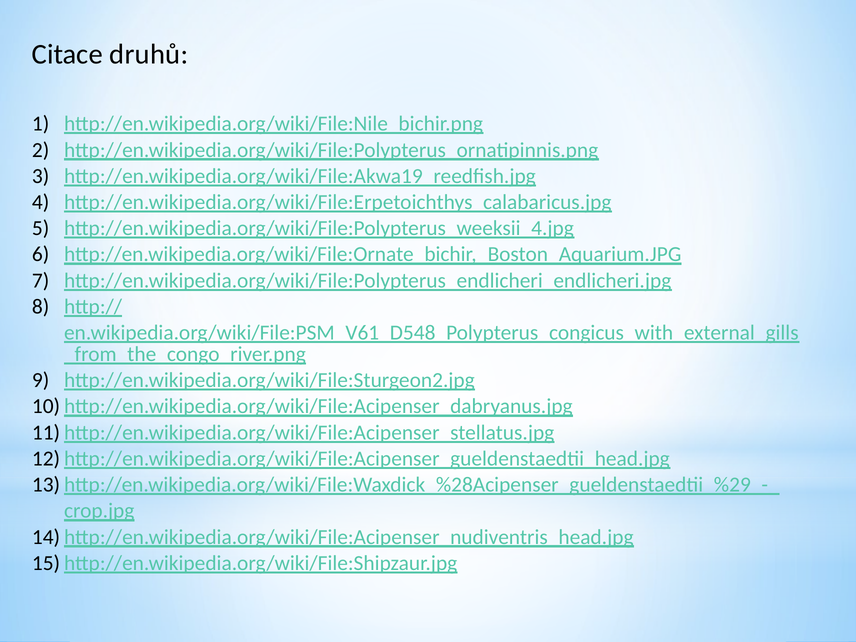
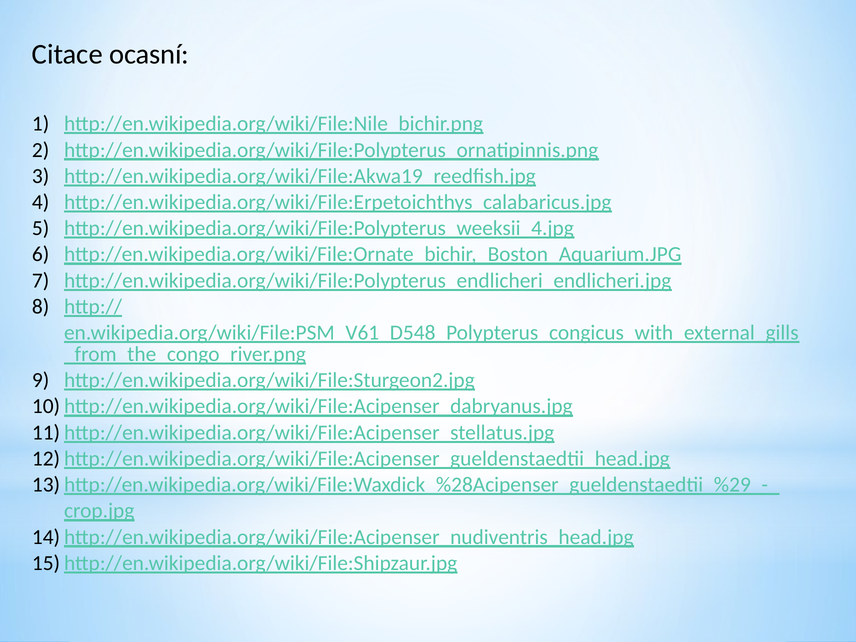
druhů: druhů -> ocasní (149, 54)
